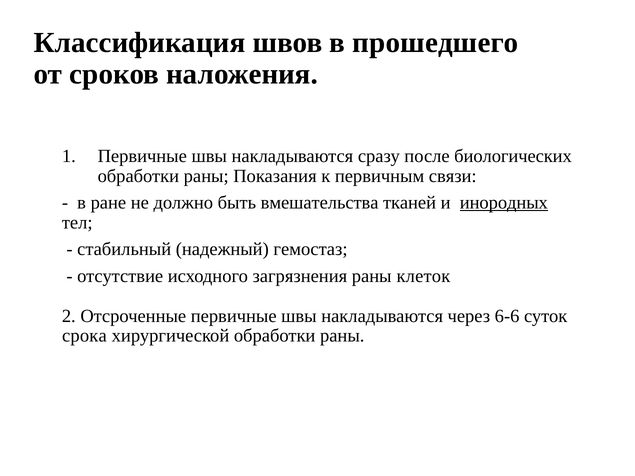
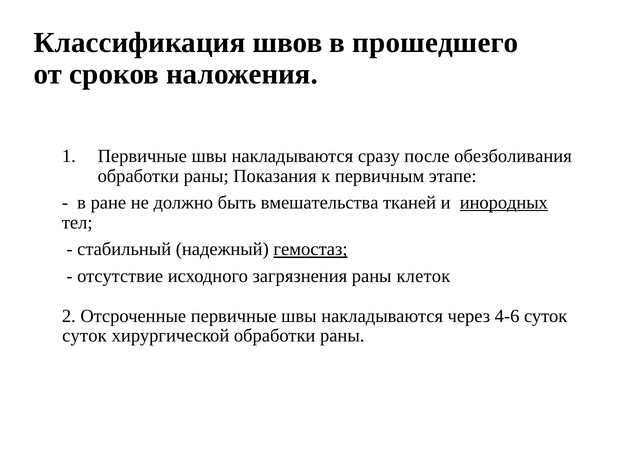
биологических: биологических -> обезболивания (513, 156)
связи: связи -> этапе (453, 176)
гемостаз underline: none -> present (310, 249)
6-6: 6-6 -> 4-6 (507, 316)
срока: срока -> суток (84, 336)
